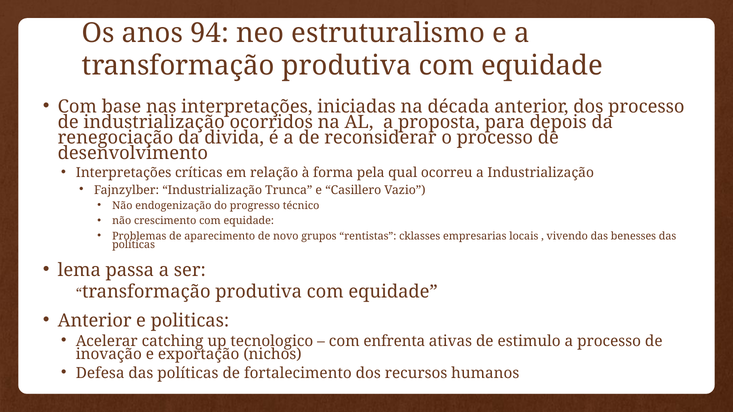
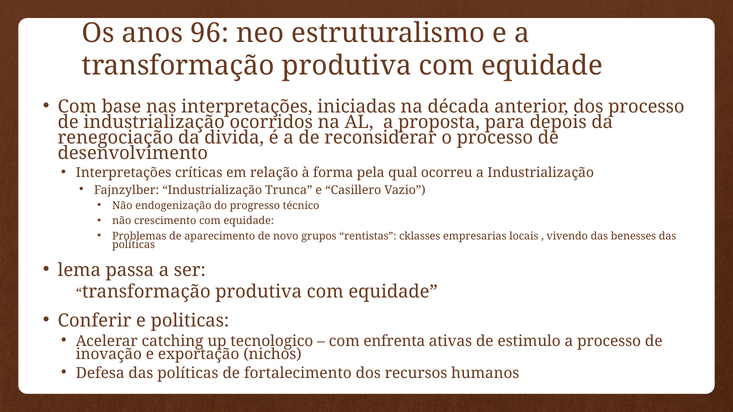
94: 94 -> 96 (210, 33)
Anterior: Anterior -> Conferir (95, 321)
